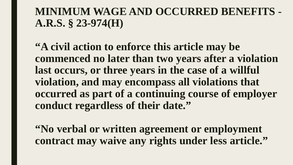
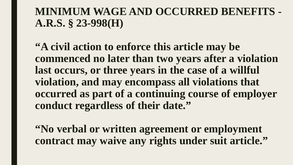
23-974(H: 23-974(H -> 23-998(H (100, 23)
less: less -> suit (219, 140)
